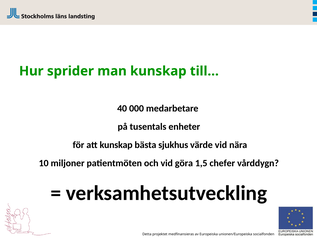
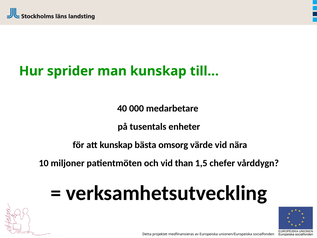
sjukhus: sjukhus -> omsorg (173, 145)
göra: göra -> than (184, 163)
